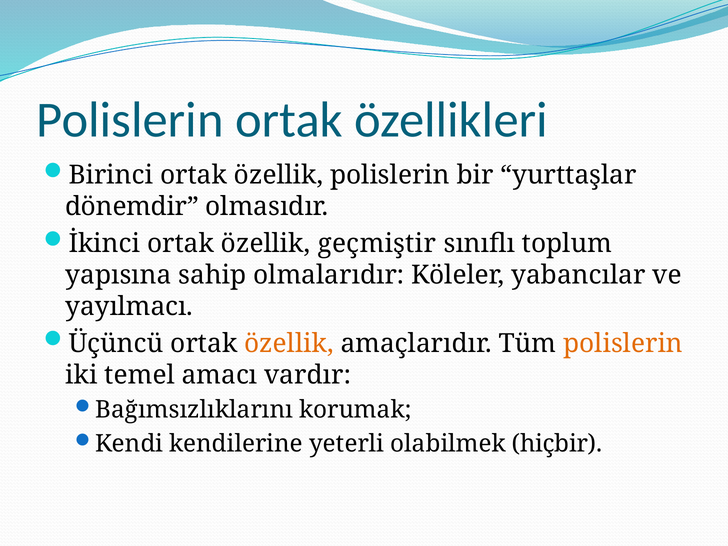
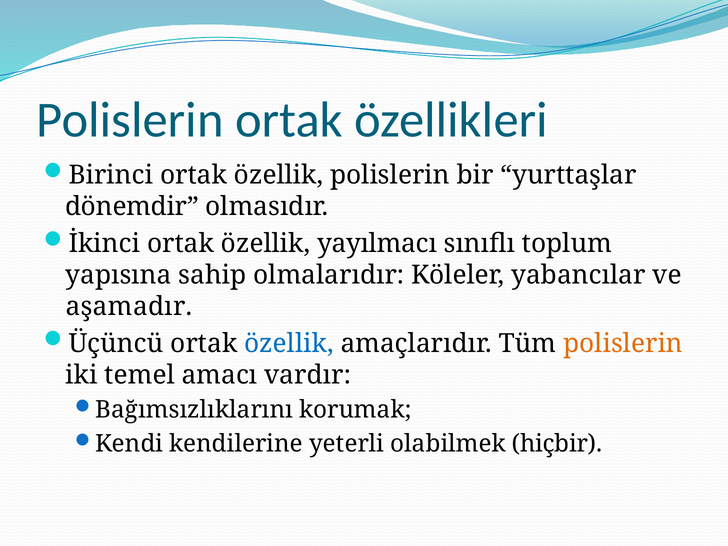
geçmiştir: geçmiştir -> yayılmacı (377, 244)
yayılmacı: yayılmacı -> aşamadır (129, 307)
özellik colour: orange -> blue (289, 343)
